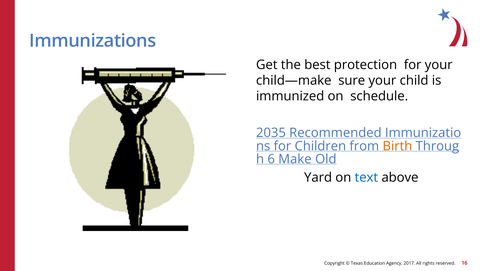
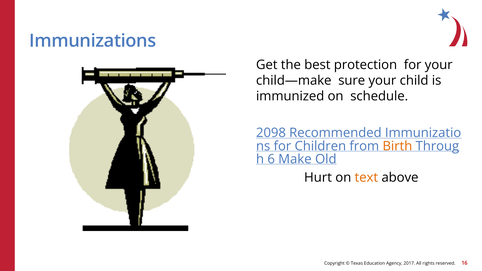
2035: 2035 -> 2098 (271, 133)
Yard: Yard -> Hurt (318, 178)
text colour: blue -> orange (366, 178)
